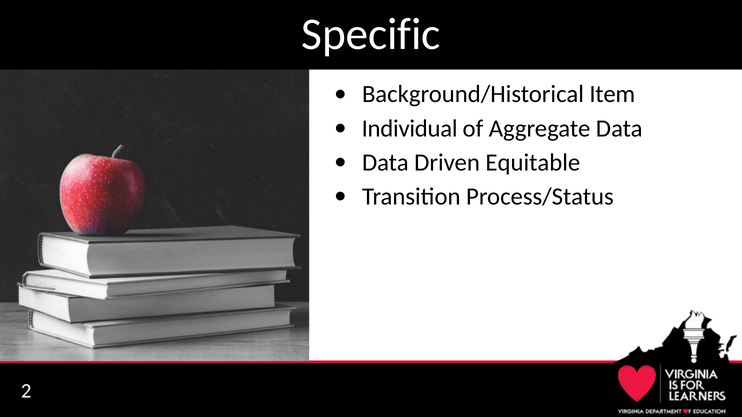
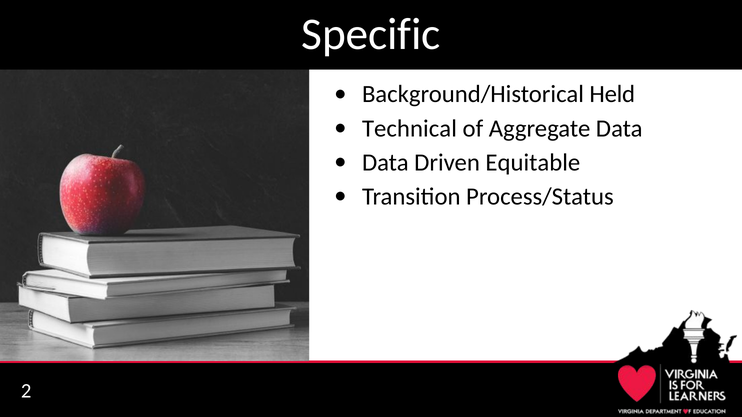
Item: Item -> Held (612, 94)
Individual: Individual -> Technical (409, 129)
